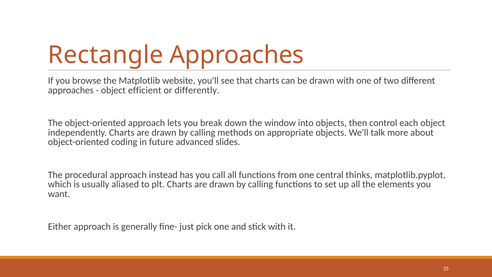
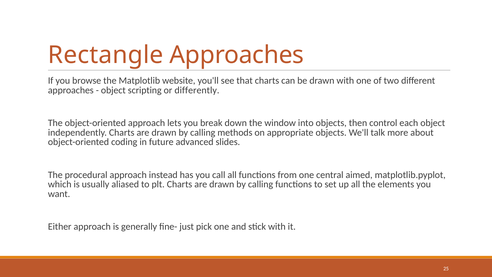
efficient: efficient -> scripting (145, 90)
thinks: thinks -> aimed (359, 175)
